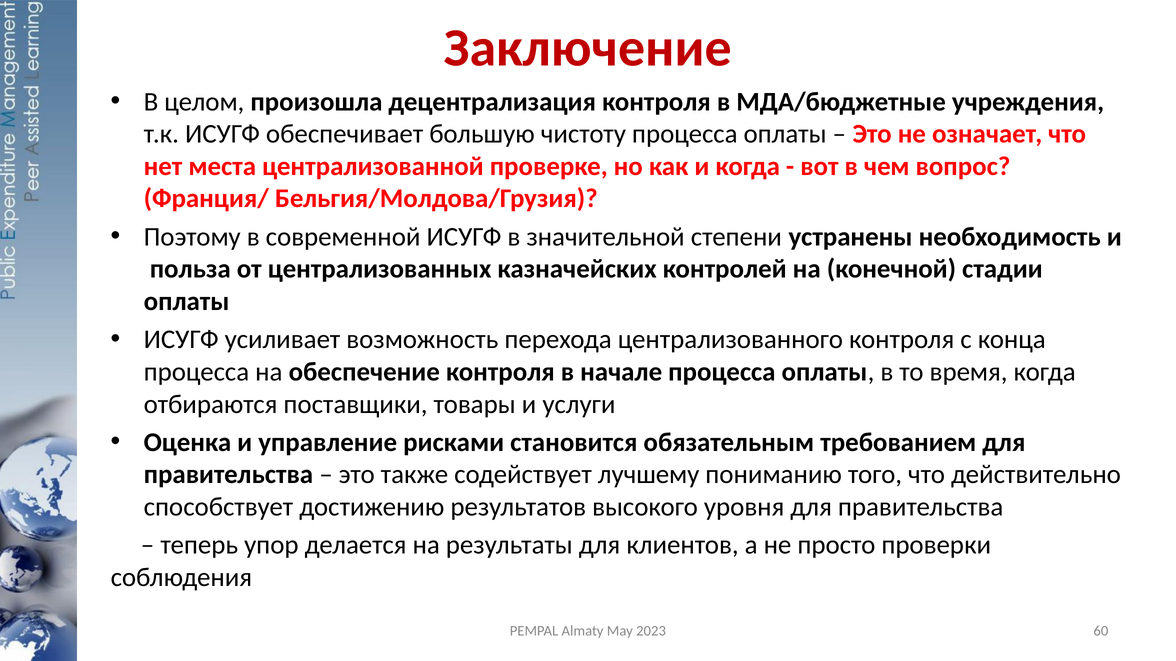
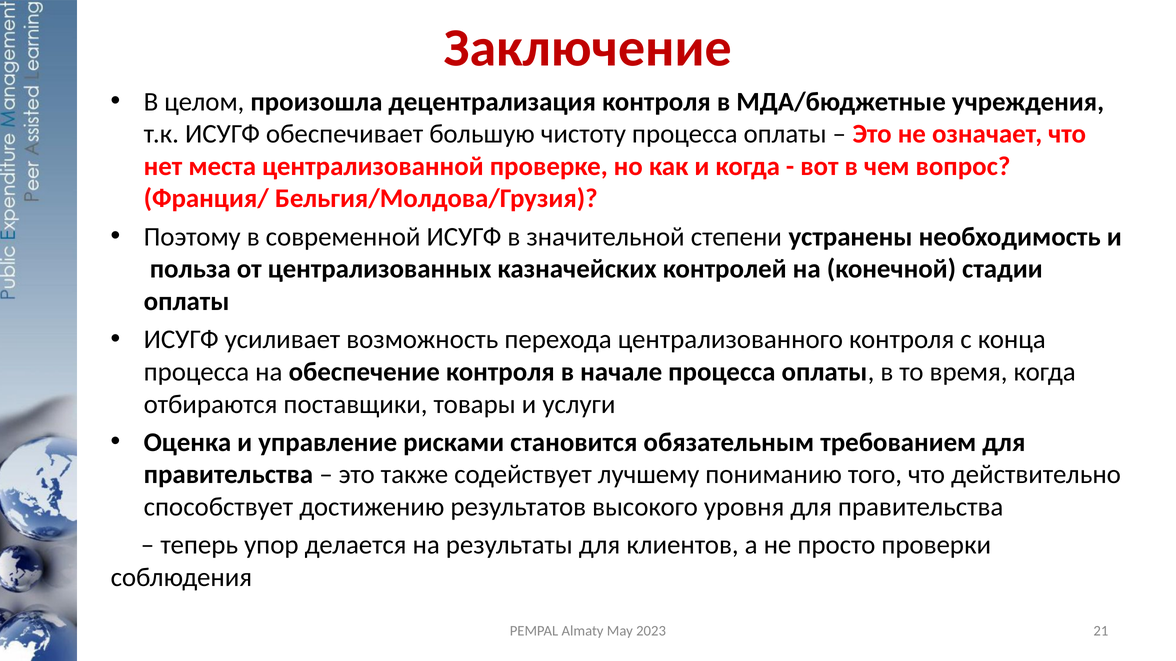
60: 60 -> 21 (1101, 632)
